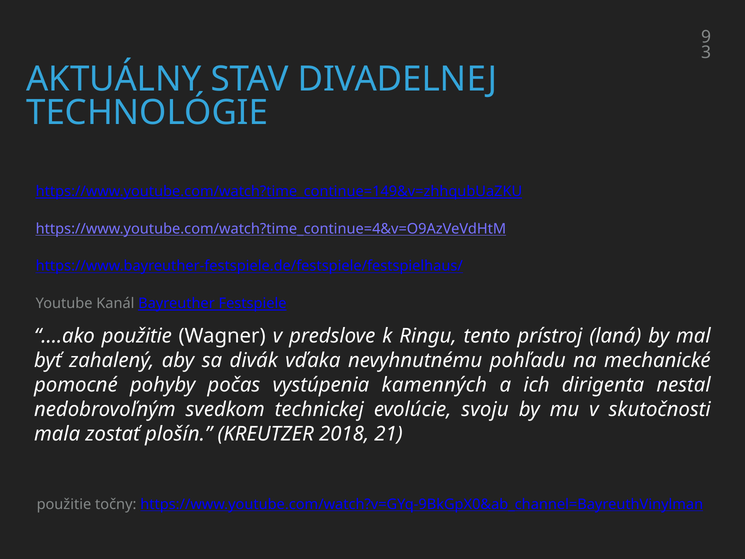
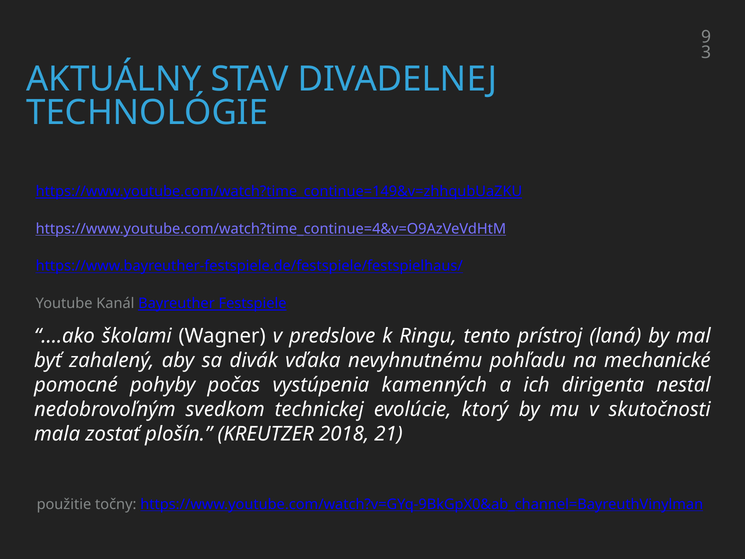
….ako použitie: použitie -> školami (137, 336)
svoju: svoju -> ktorý (485, 409)
